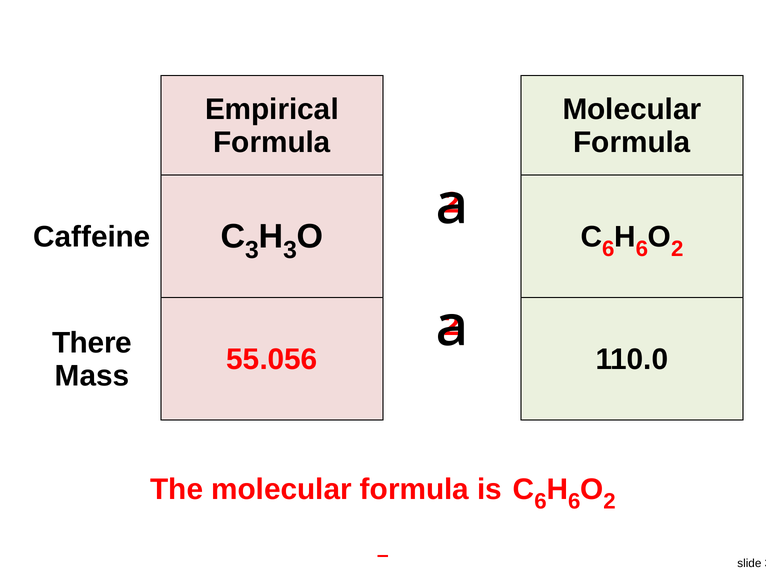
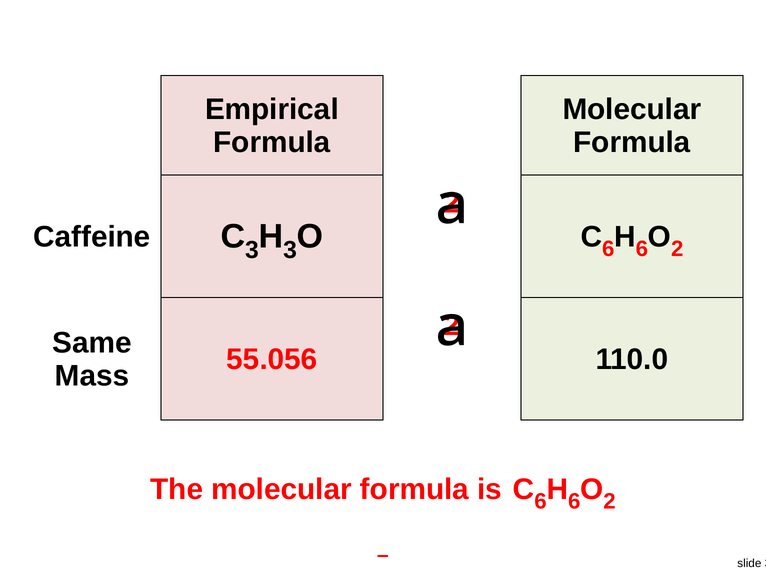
There: There -> Same (92, 343)
